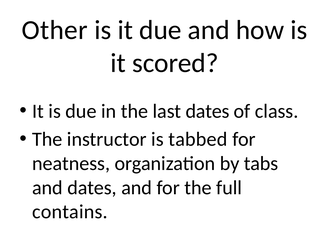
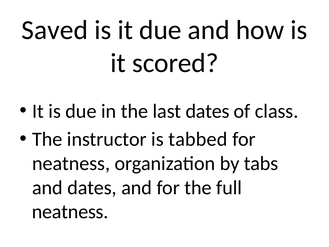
Other: Other -> Saved (55, 30)
contains: contains -> neatness (70, 212)
